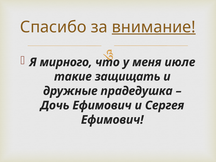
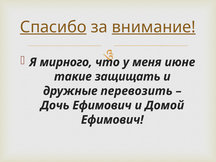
Спасибо underline: none -> present (53, 27)
июле: июле -> июне (180, 62)
прадедушка: прадедушка -> перевозить (137, 91)
Сергея: Сергея -> Домой (165, 105)
